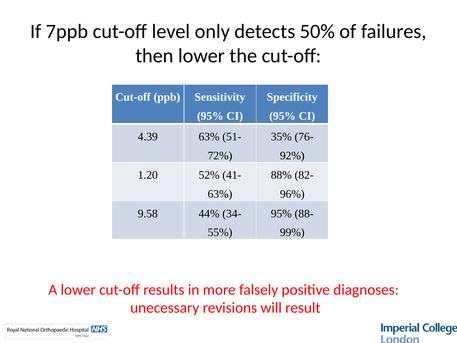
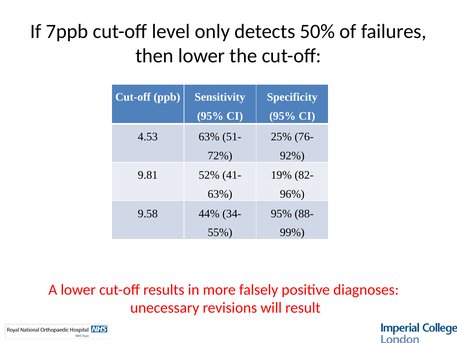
4.39: 4.39 -> 4.53 (148, 137)
35%: 35% -> 25% (281, 137)
1.20: 1.20 -> 9.81 (148, 175)
88%: 88% -> 19% (281, 175)
